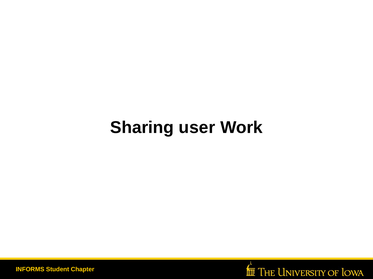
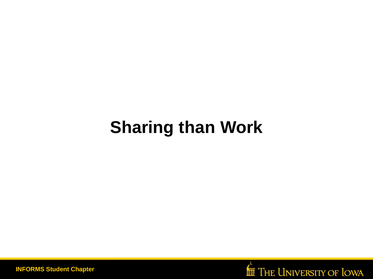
user: user -> than (197, 128)
